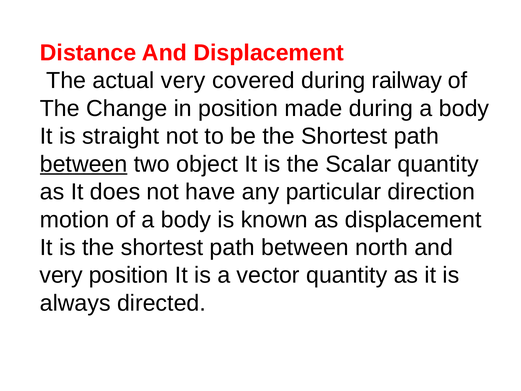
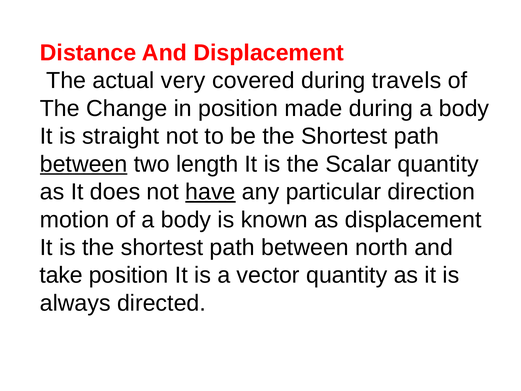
railway: railway -> travels (407, 81)
object: object -> length (207, 164)
have underline: none -> present (210, 192)
very: very -> take (61, 275)
